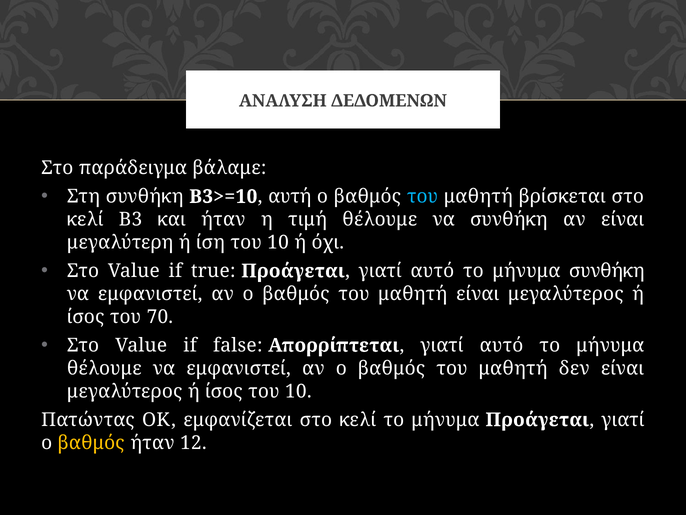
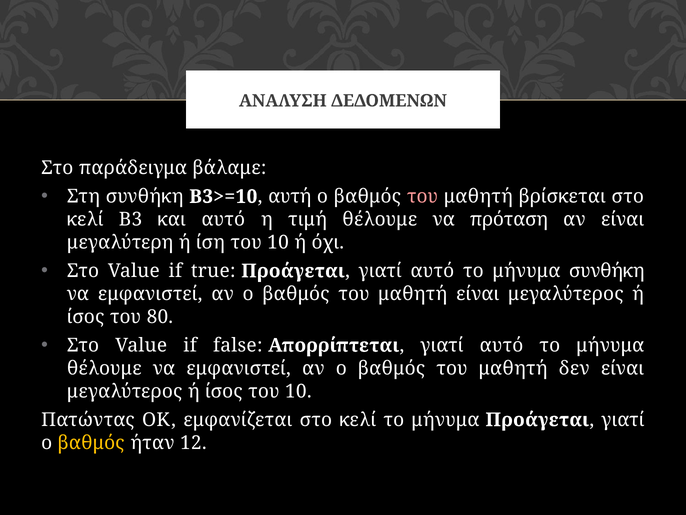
του colour: light blue -> pink (422, 196)
και ήταν: ήταν -> αυτό (223, 219)
να συνθήκη: συνθήκη -> πρόταση (509, 219)
70: 70 -> 80 (160, 317)
